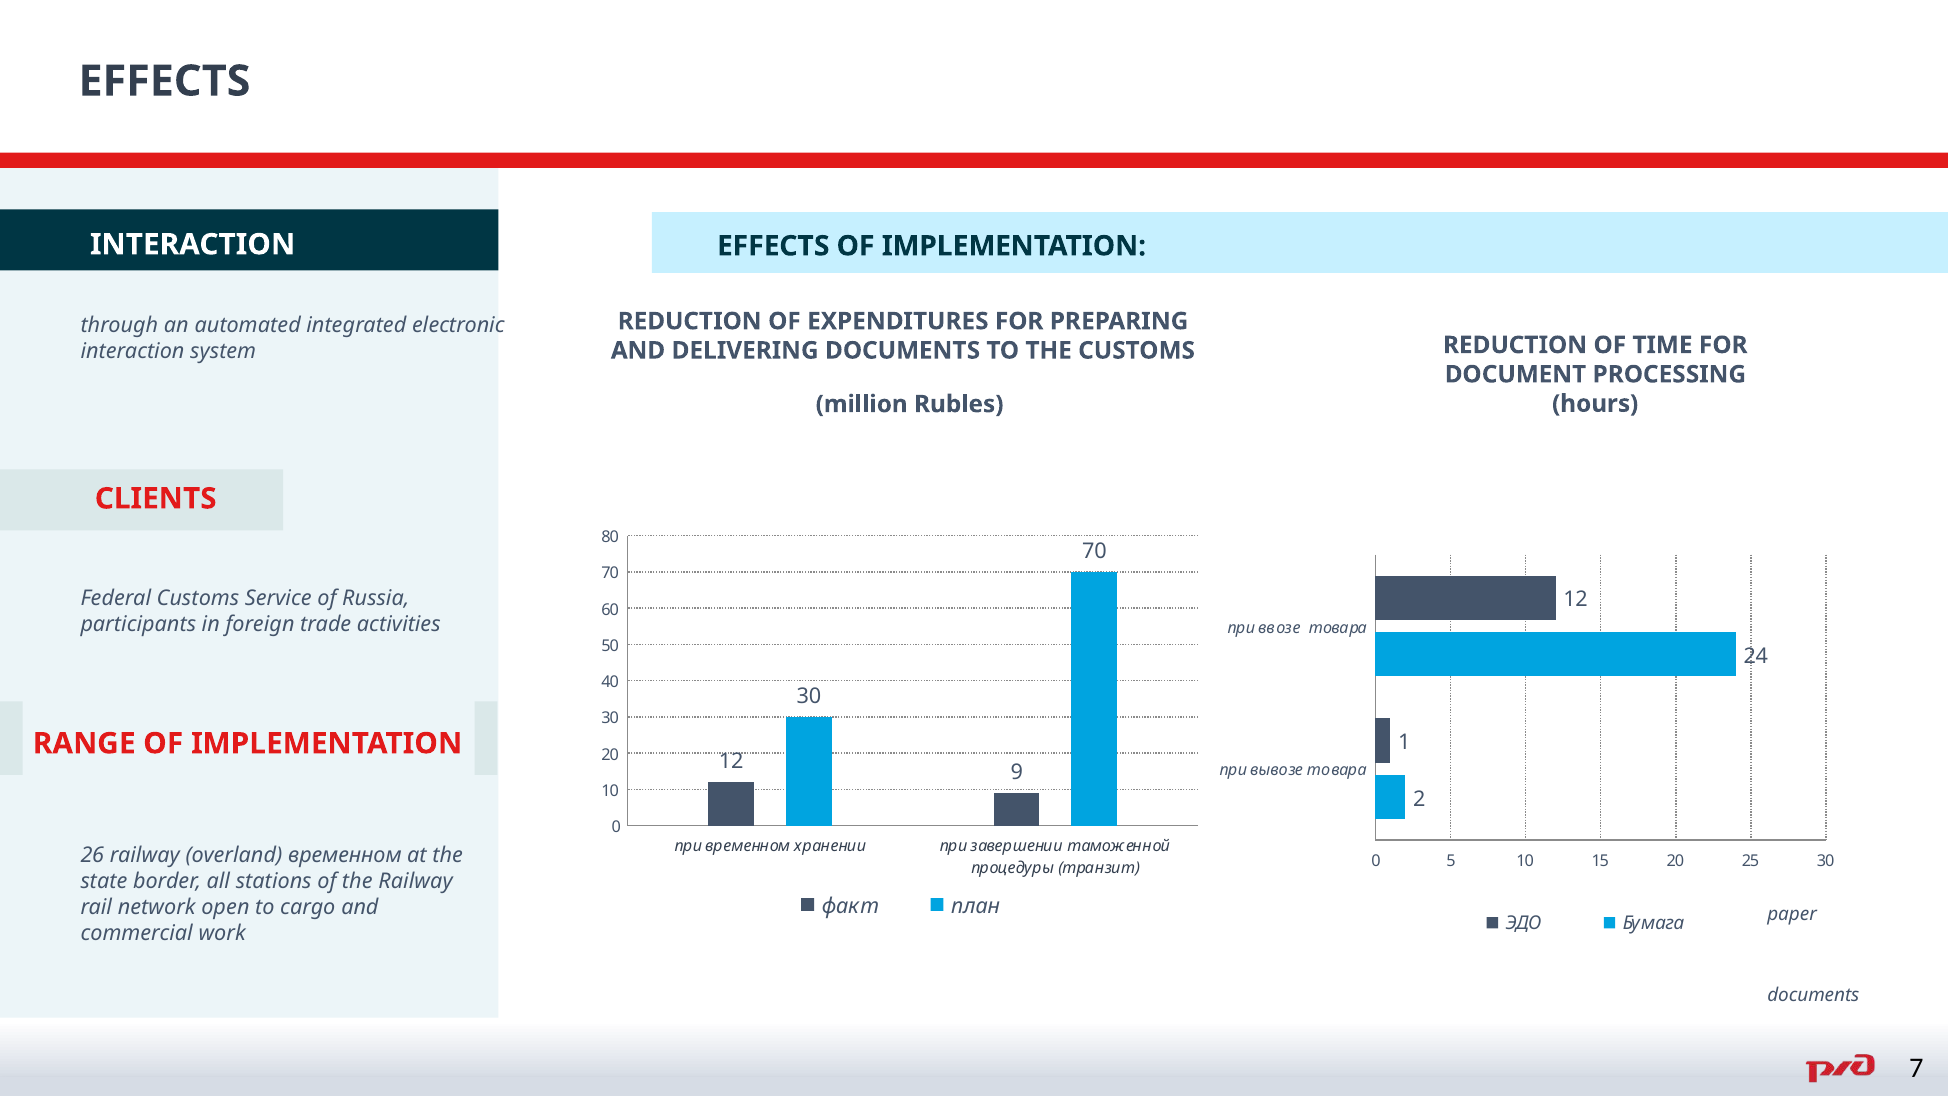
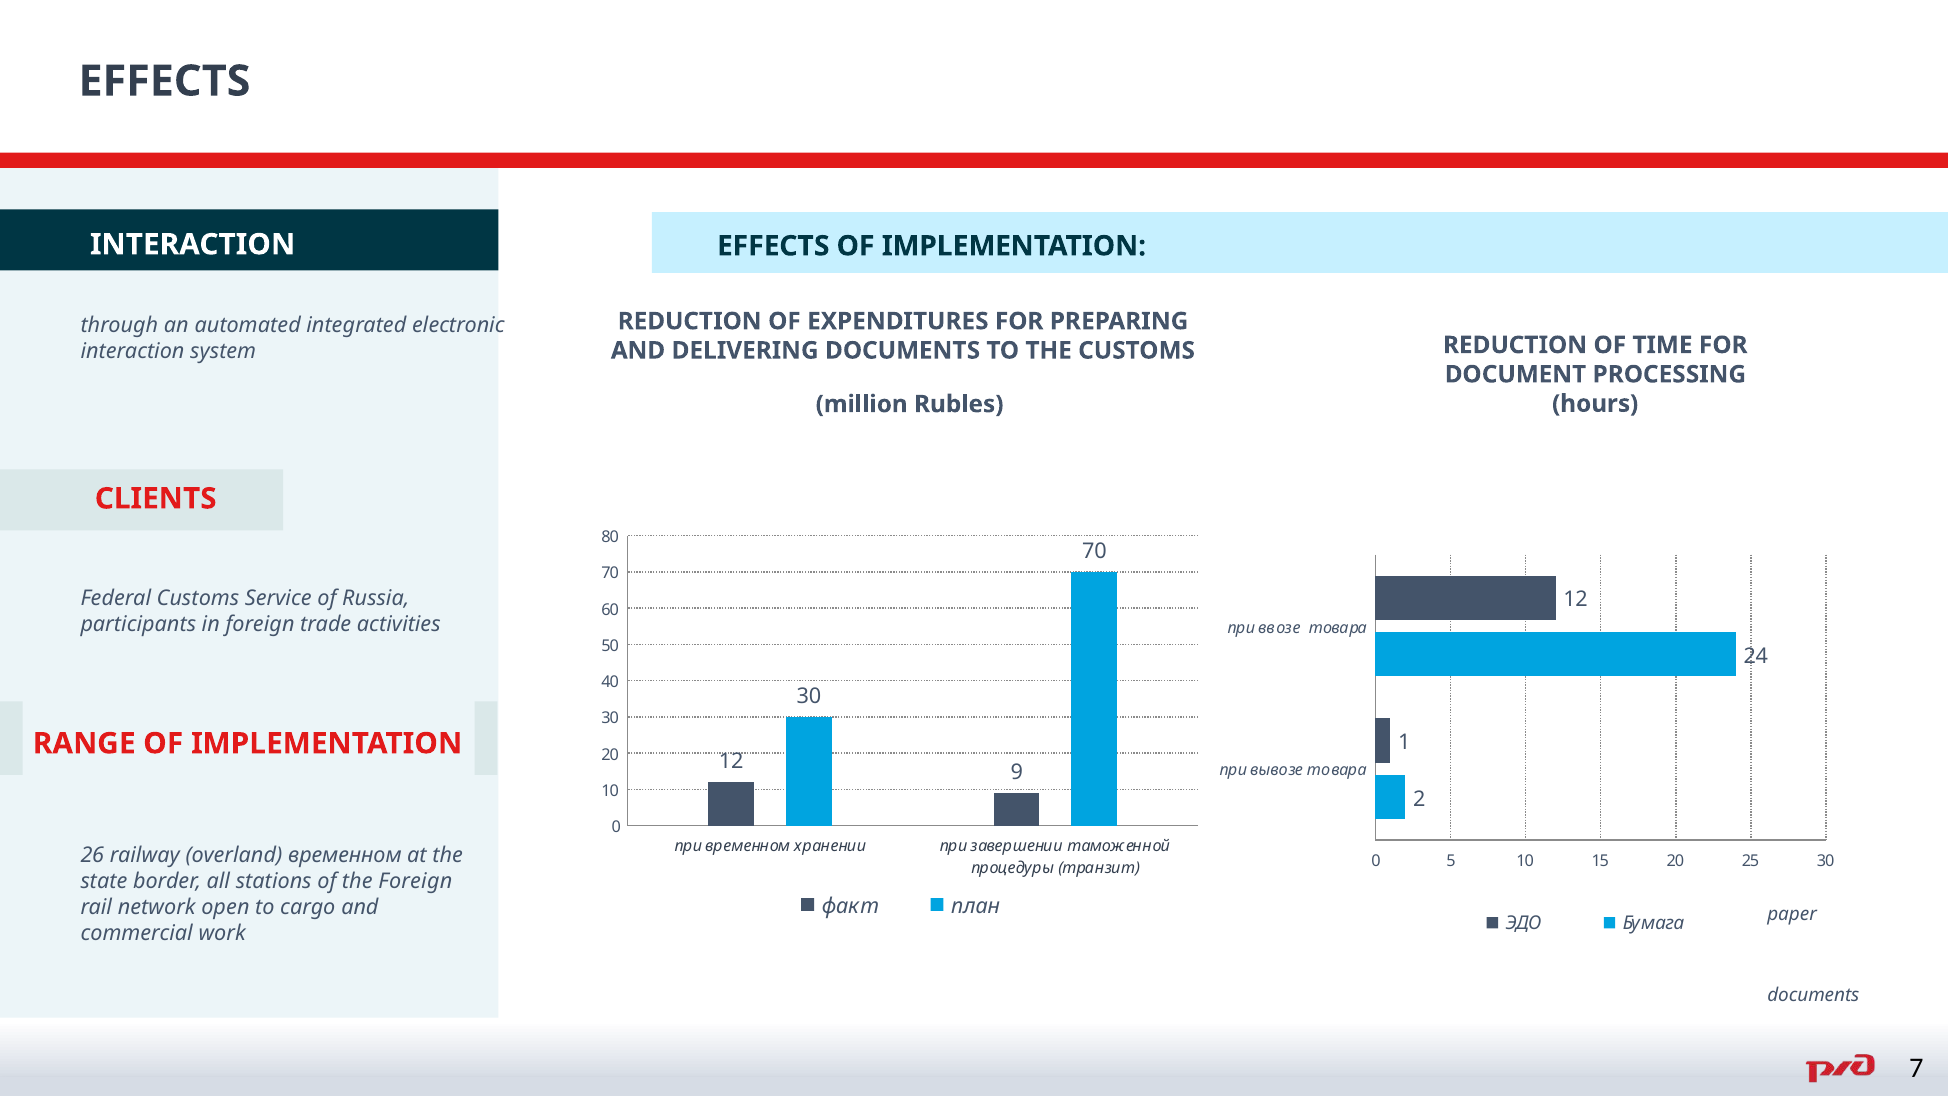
the Railway: Railway -> Foreign (415, 881)
